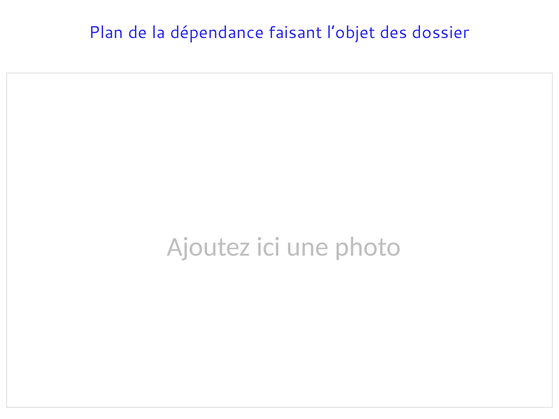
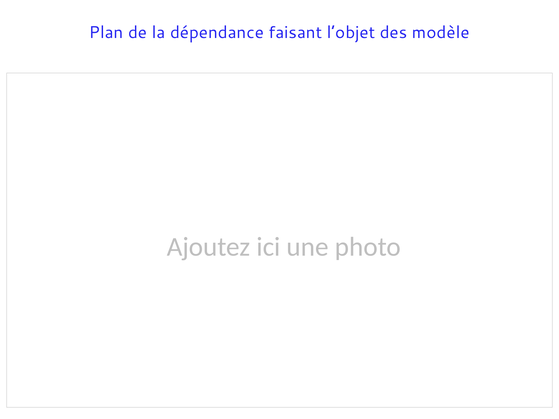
dossier: dossier -> modèle (441, 32)
